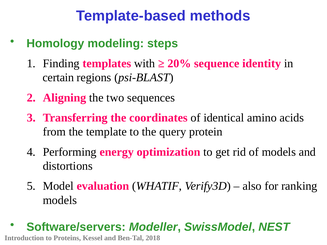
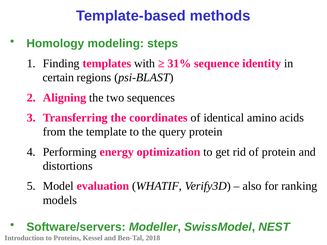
20%: 20% -> 31% (179, 63)
of models: models -> protein (279, 152)
